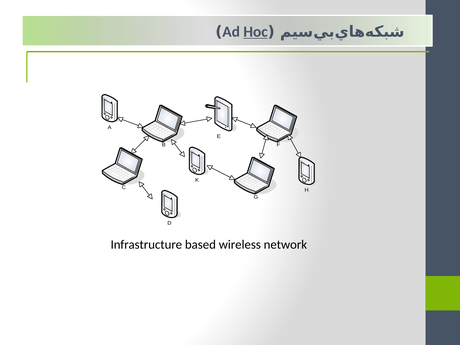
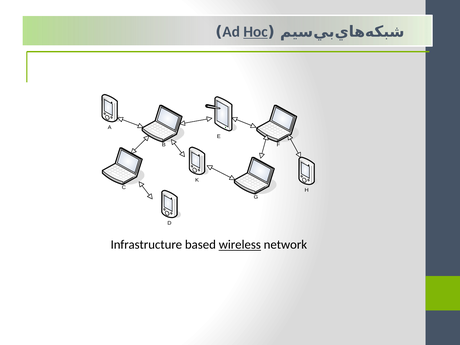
wireless underline: none -> present (240, 245)
